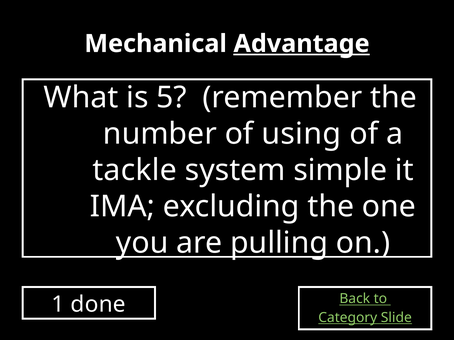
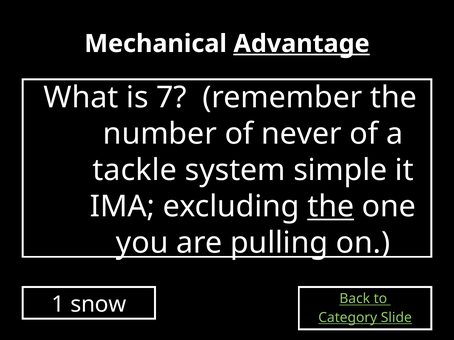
5: 5 -> 7 (172, 98)
using: using -> never (301, 134)
the underline: none -> present (331, 207)
done: done -> snow (98, 305)
